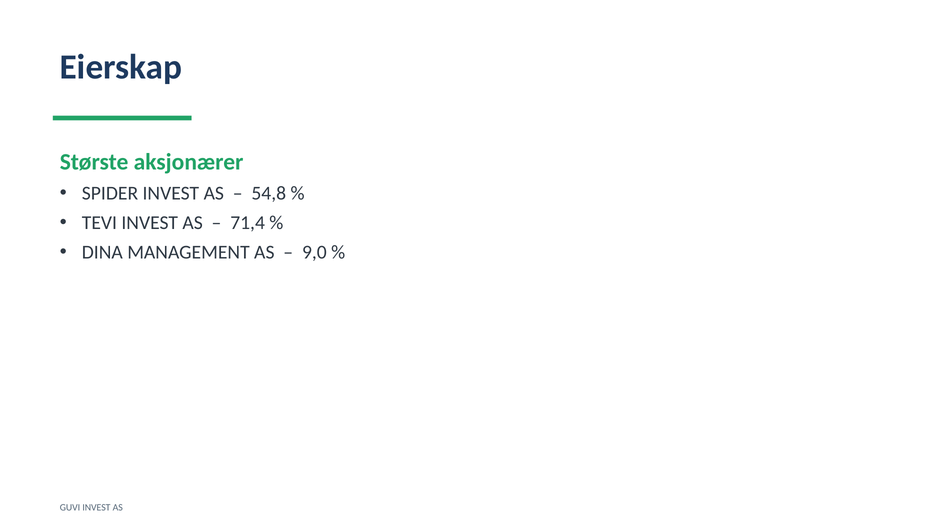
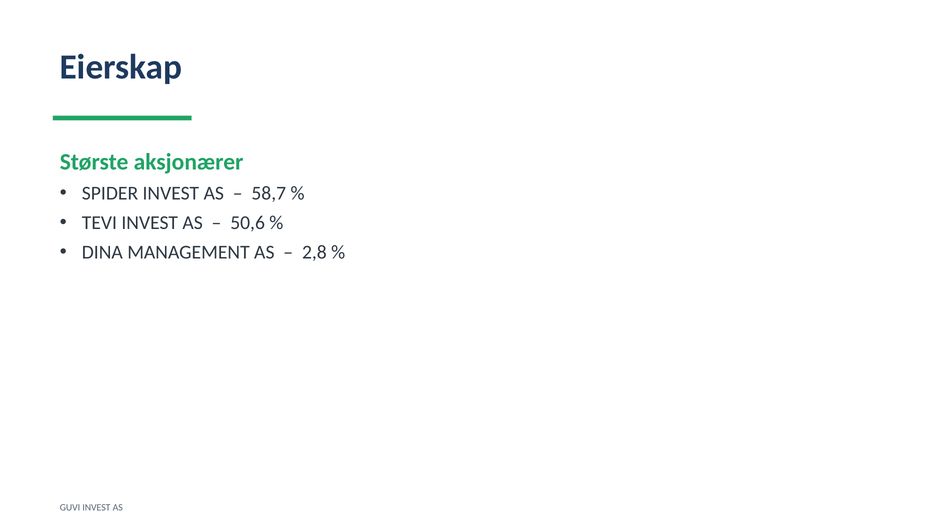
54,8: 54,8 -> 58,7 (269, 193)
71,4: 71,4 -> 50,6 (248, 223)
9,0: 9,0 -> 2,8 (314, 252)
